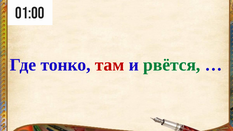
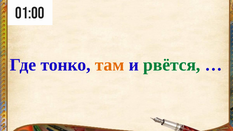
там colour: red -> orange (110, 65)
